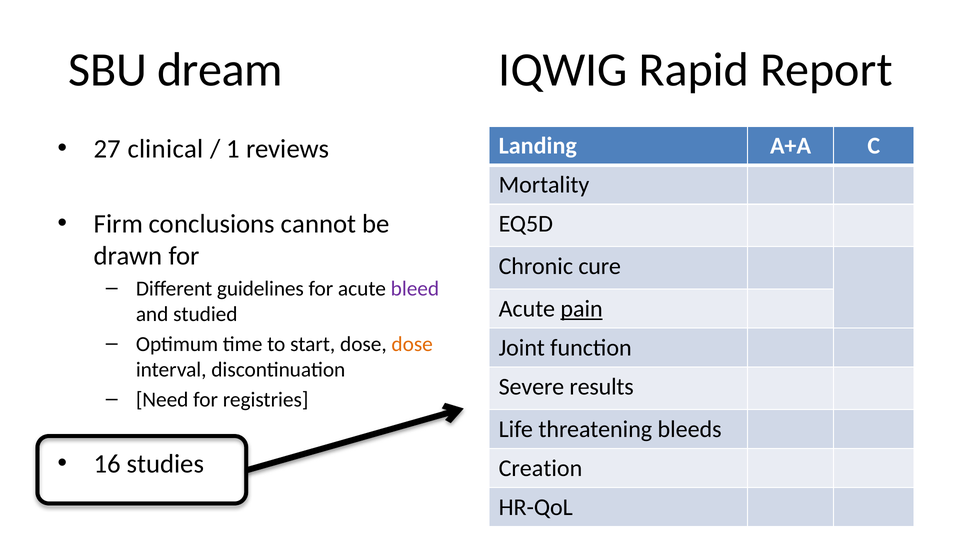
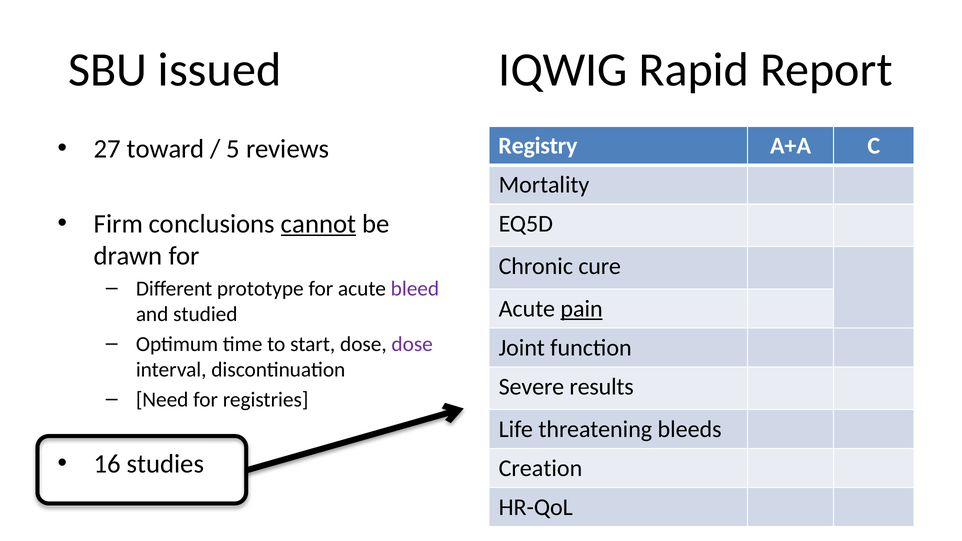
dream: dream -> issued (220, 70)
clinical: clinical -> toward (166, 149)
1: 1 -> 5 (233, 149)
Landing: Landing -> Registry (538, 146)
cannot underline: none -> present (319, 224)
guidelines: guidelines -> prototype (260, 289)
dose colour: orange -> purple (412, 344)
